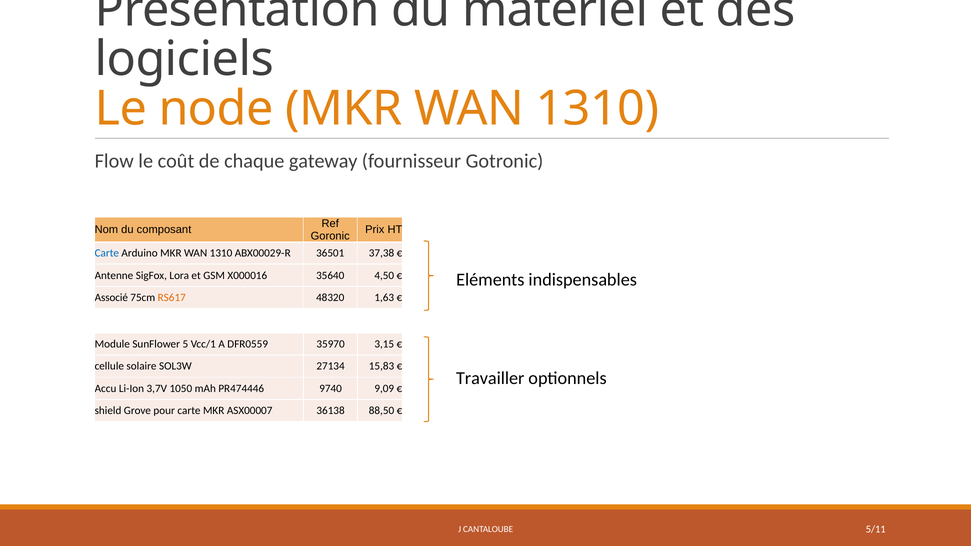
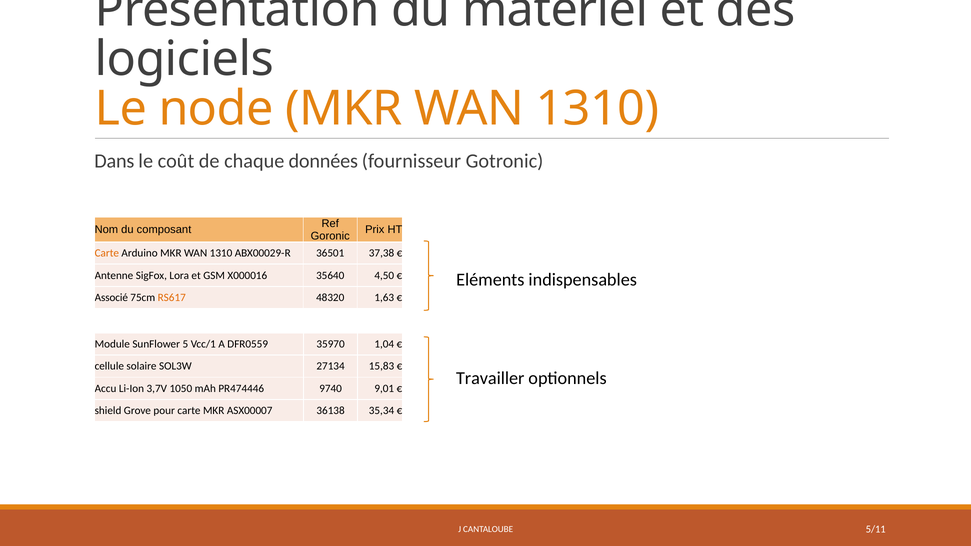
Flow: Flow -> Dans (114, 161)
gateway: gateway -> données (323, 161)
Carte colour: blue -> orange (107, 253)
3,15: 3,15 -> 1,04 (384, 344)
9,09: 9,09 -> 9,01 (384, 389)
88,50: 88,50 -> 35,34 (381, 411)
